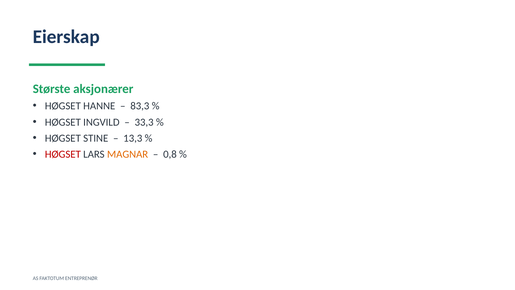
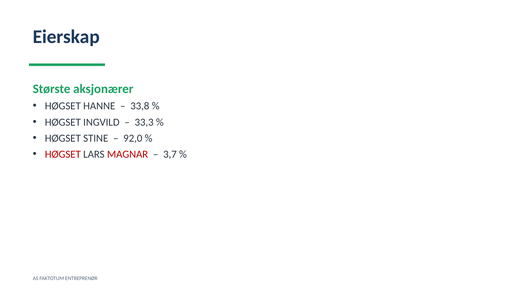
83,3: 83,3 -> 33,8 (140, 106)
13,3: 13,3 -> 92,0 (133, 138)
MAGNAR colour: orange -> red (128, 154)
0,8: 0,8 -> 3,7 (170, 154)
